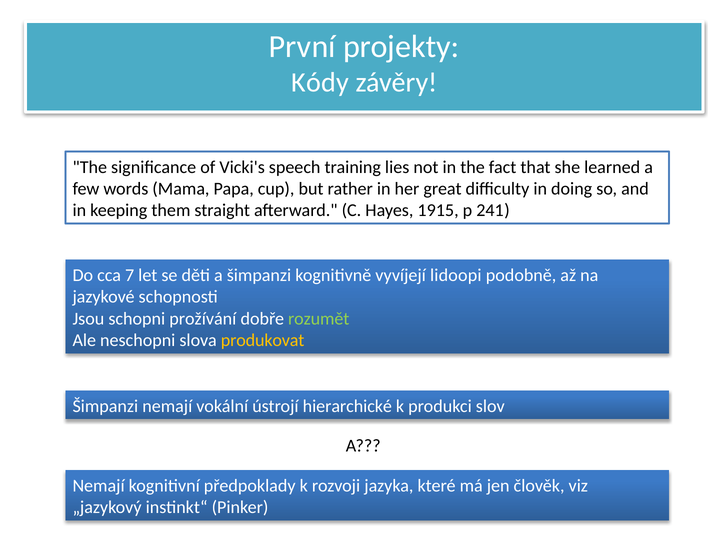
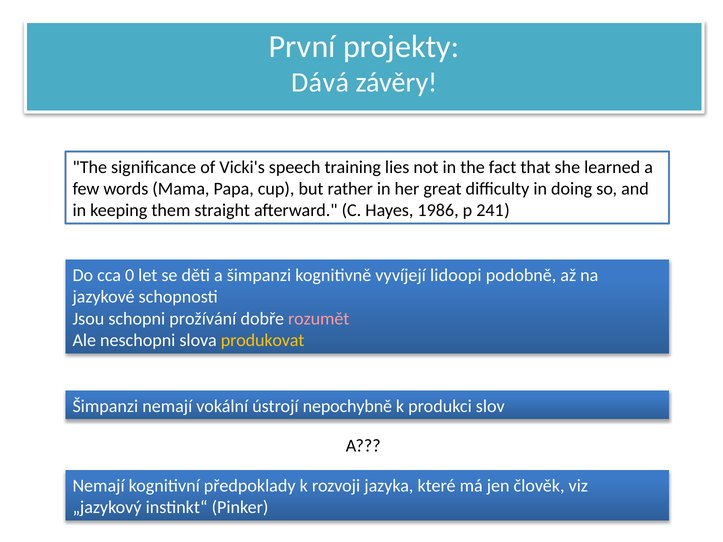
Kódy: Kódy -> Dává (320, 83)
1915: 1915 -> 1986 (438, 211)
7: 7 -> 0 (130, 275)
rozumět colour: light green -> pink (319, 319)
hierarchické: hierarchické -> nepochybně (347, 406)
